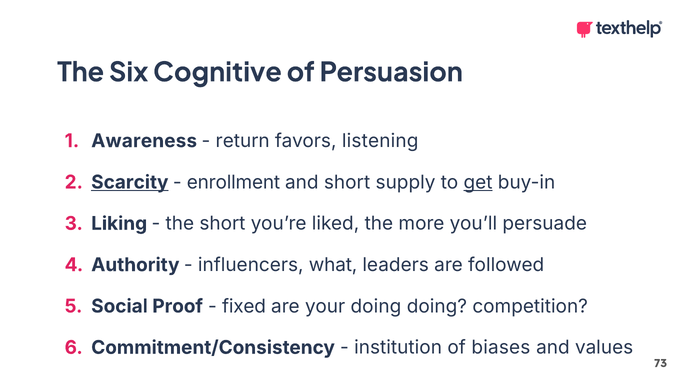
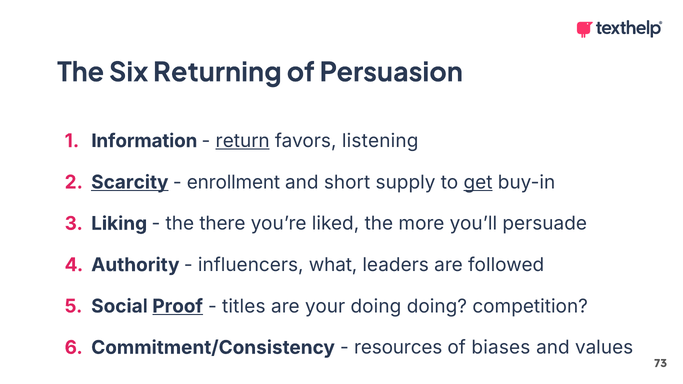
Cognitive: Cognitive -> Returning (217, 73)
Awareness: Awareness -> Information (144, 141)
return underline: none -> present (243, 141)
the short: short -> there (222, 224)
Proof underline: none -> present (178, 306)
fixed: fixed -> titles (244, 306)
institution: institution -> resources (398, 348)
